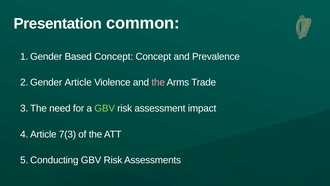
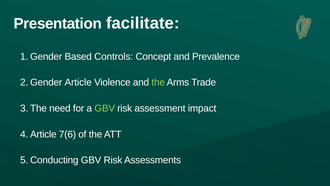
common: common -> facilitate (143, 23)
Based Concept: Concept -> Controls (114, 56)
the colour: pink -> light green (158, 82)
7(3: 7(3 -> 7(6 (67, 134)
